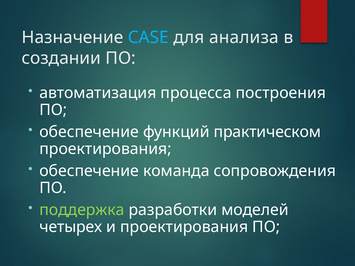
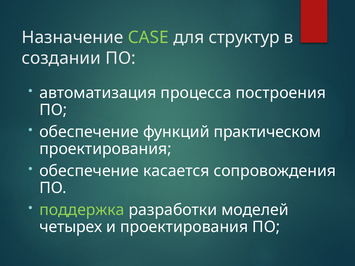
CASE colour: light blue -> light green (148, 37)
анализа: анализа -> структур (244, 37)
команда: команда -> касается (176, 171)
